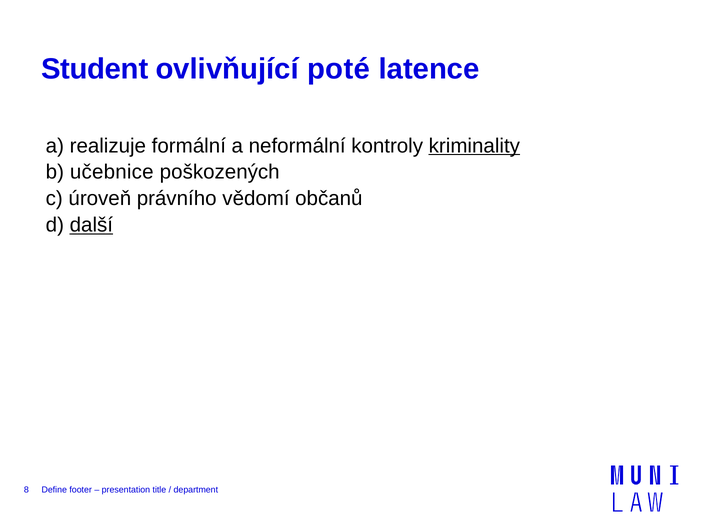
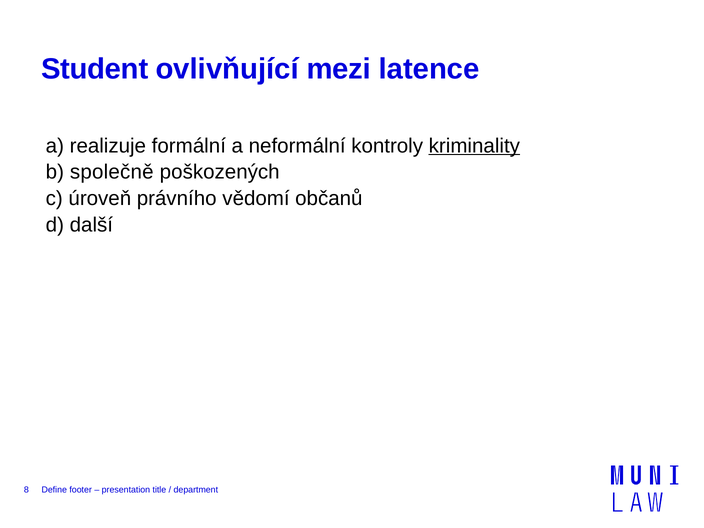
poté: poté -> mezi (339, 69)
učebnice: učebnice -> společně (112, 172)
další underline: present -> none (91, 225)
